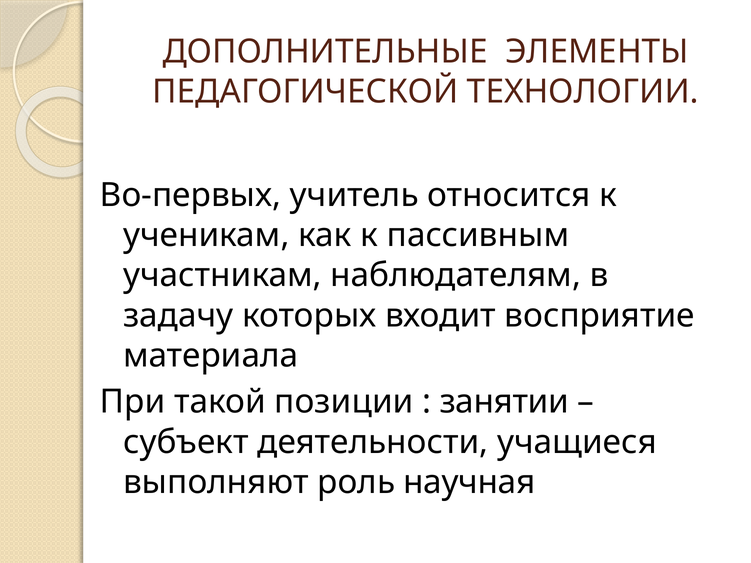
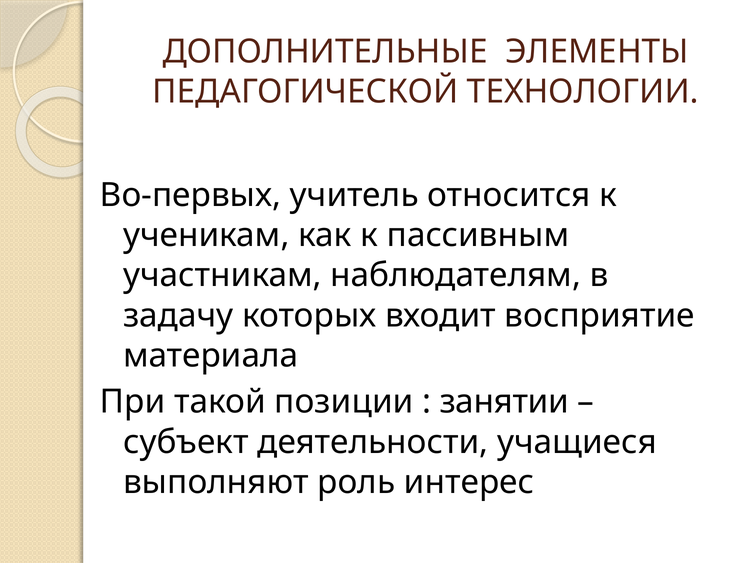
научная: научная -> интерес (469, 482)
